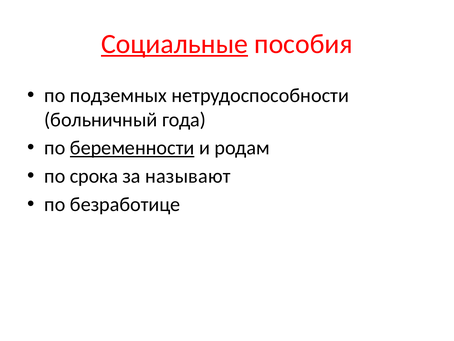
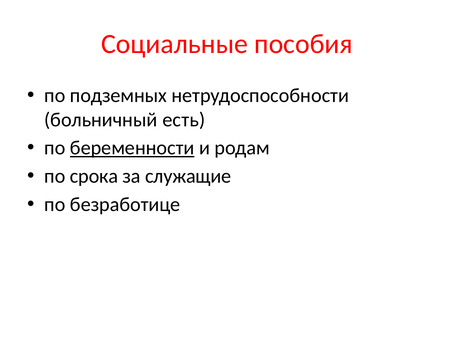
Социальные underline: present -> none (175, 44)
года: года -> есть (184, 119)
называют: называют -> служащие (188, 176)
